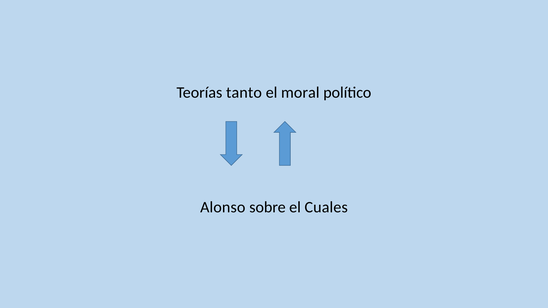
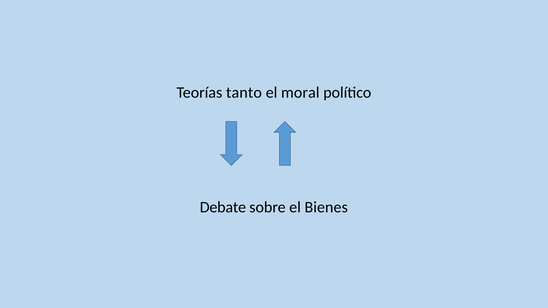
Alonso: Alonso -> Debate (223, 208)
Cuales: Cuales -> Bienes (326, 208)
